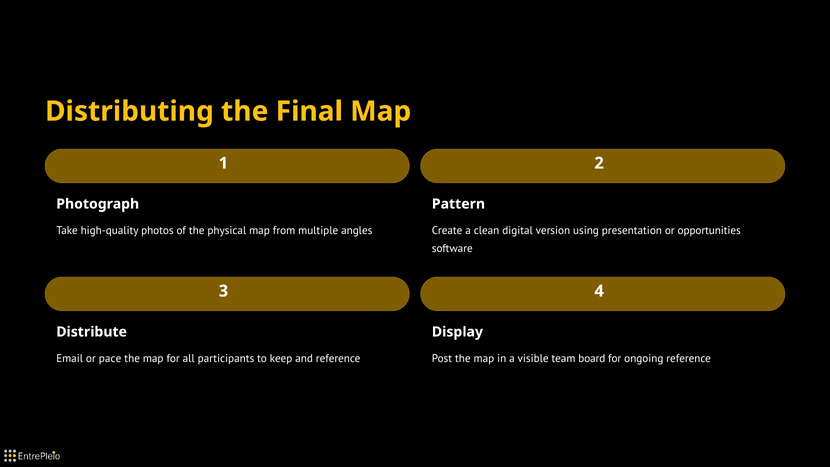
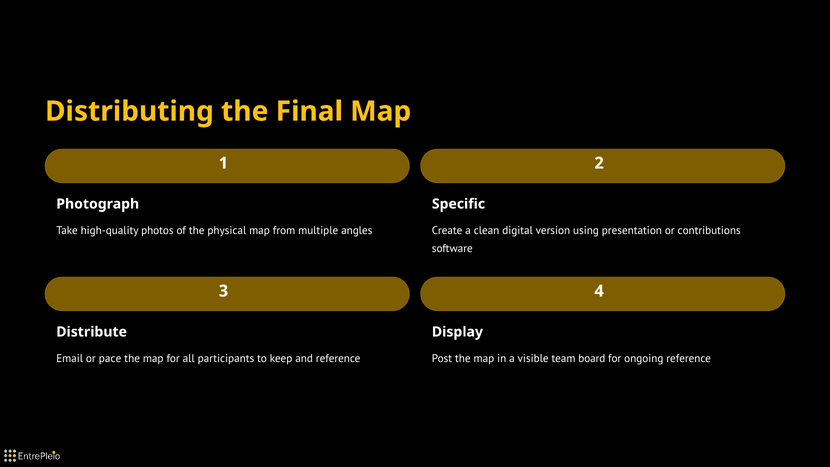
Pattern: Pattern -> Specific (458, 204)
opportunities: opportunities -> contributions (709, 230)
